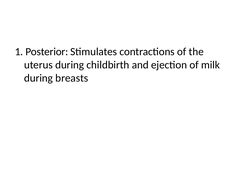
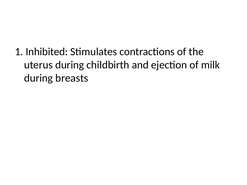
Posterior: Posterior -> Inhibited (47, 52)
